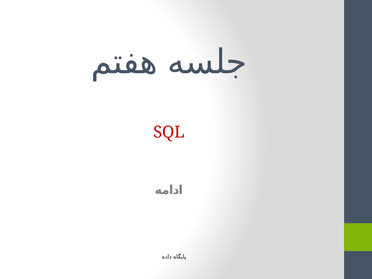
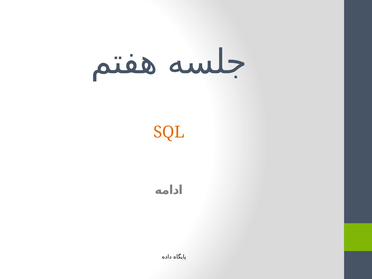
SQL colour: red -> orange (169, 132)
